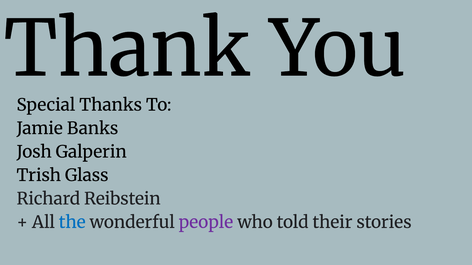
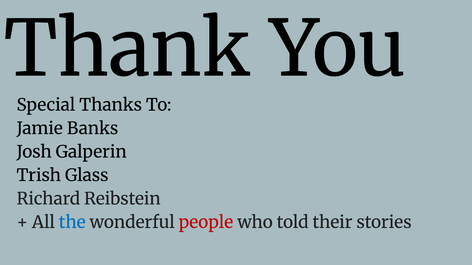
people colour: purple -> red (206, 223)
